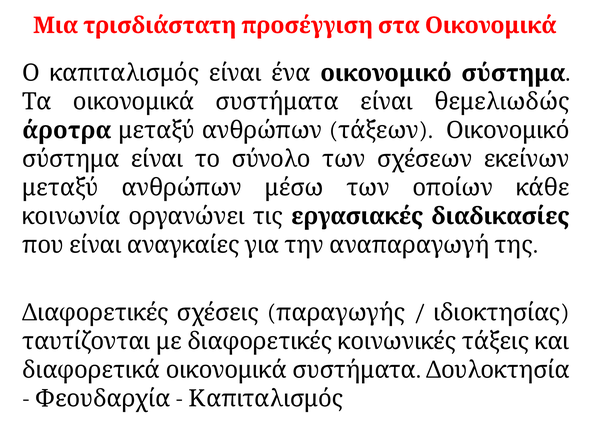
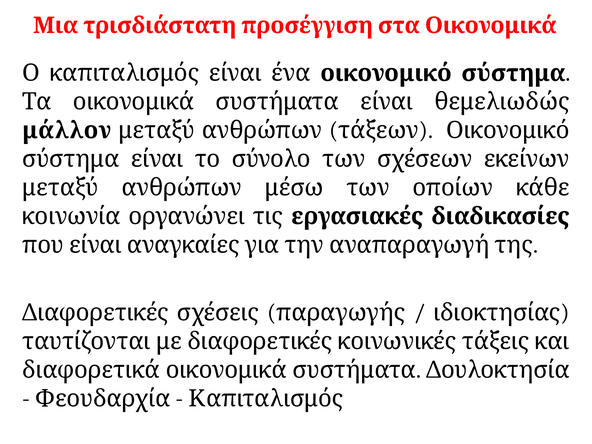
άροτρα: άροτρα -> μάλλον (67, 130)
